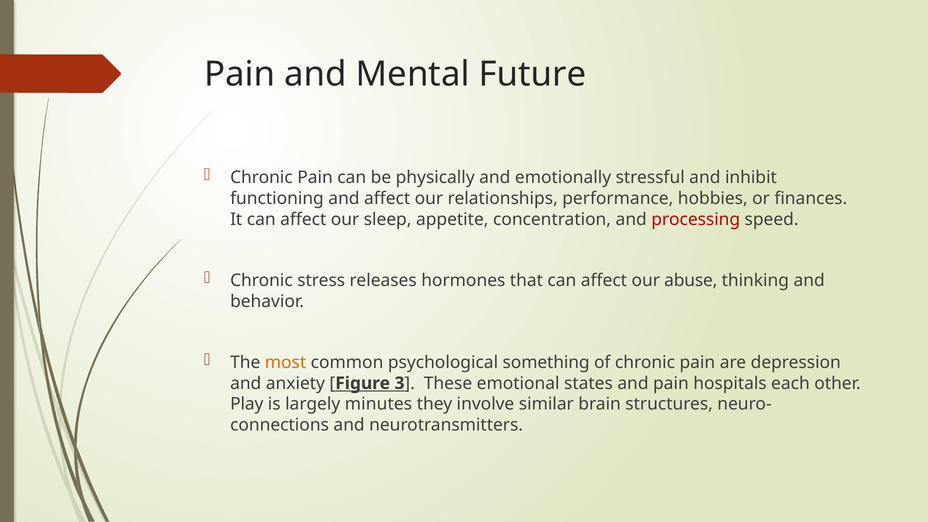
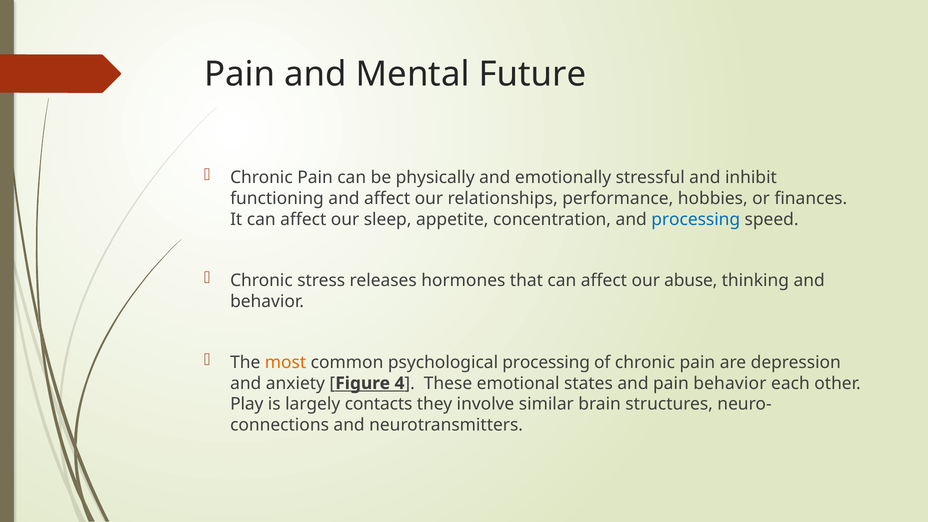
processing colour: red -> blue (696, 219)
psychological something: something -> processing (546, 362)
3: 3 -> 4 (400, 383)
pain hospitals: hospitals -> behavior (730, 383)
minutes: minutes -> contacts (379, 404)
